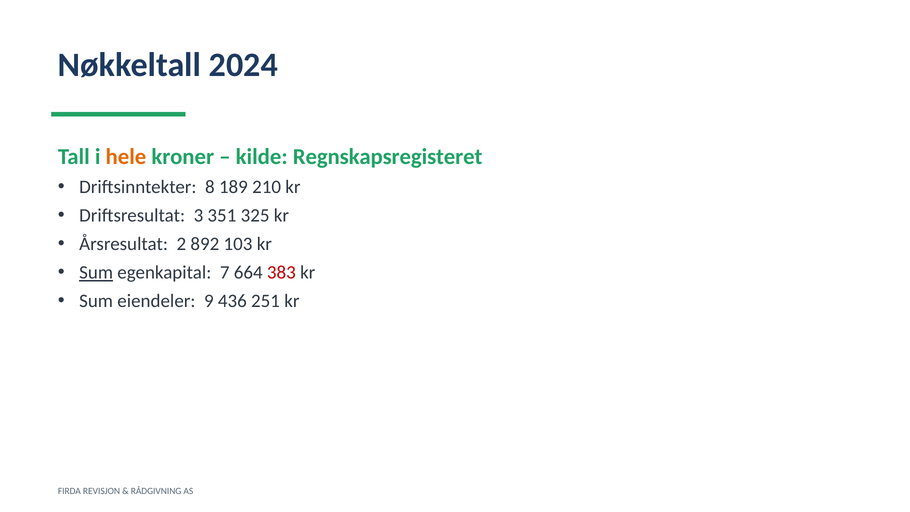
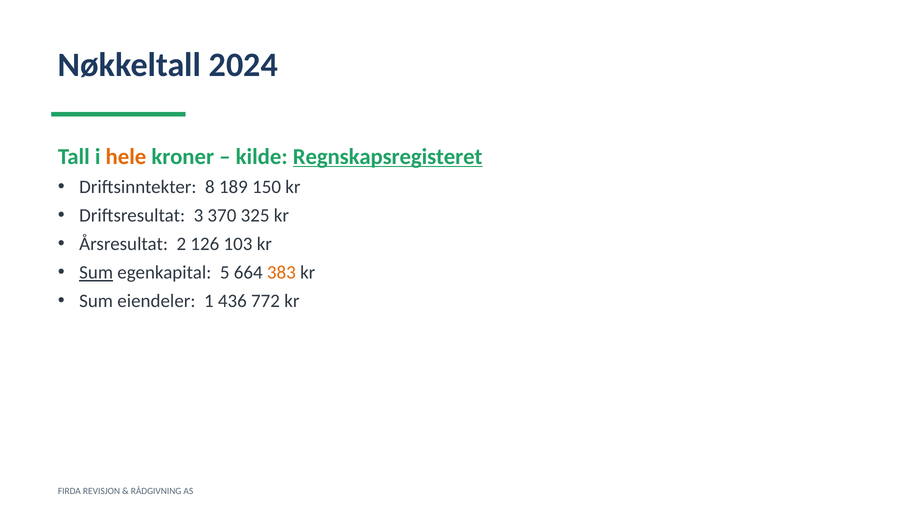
Regnskapsregisteret underline: none -> present (388, 157)
210: 210 -> 150 (267, 187)
351: 351 -> 370 (222, 216)
892: 892 -> 126 (205, 244)
7: 7 -> 5 (225, 272)
383 colour: red -> orange (281, 272)
9: 9 -> 1 (209, 301)
251: 251 -> 772 (265, 301)
